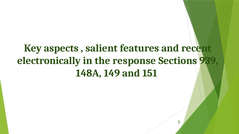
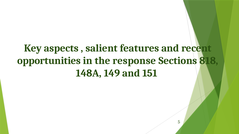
electronically: electronically -> opportunities (49, 61)
939: 939 -> 818 (209, 61)
